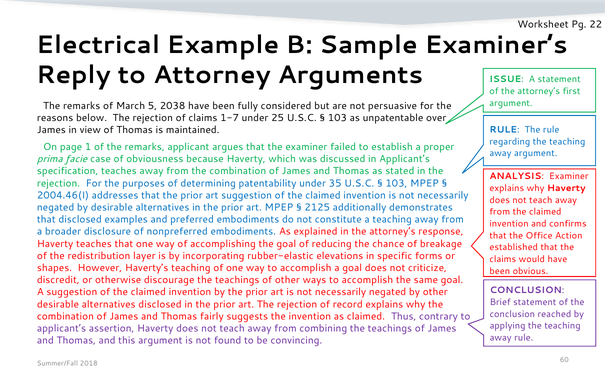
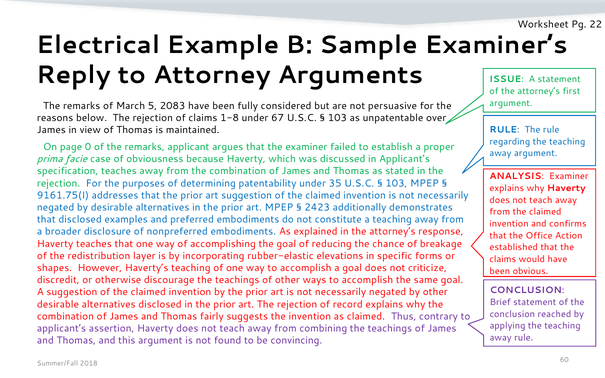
2038: 2038 -> 2083 (173, 106)
1-7: 1-7 -> 1-8 (230, 118)
25: 25 -> 67 (278, 118)
1: 1 -> 0 (88, 147)
2004.46(I: 2004.46(I -> 9161.75(I (63, 195)
2125: 2125 -> 2423 (317, 208)
